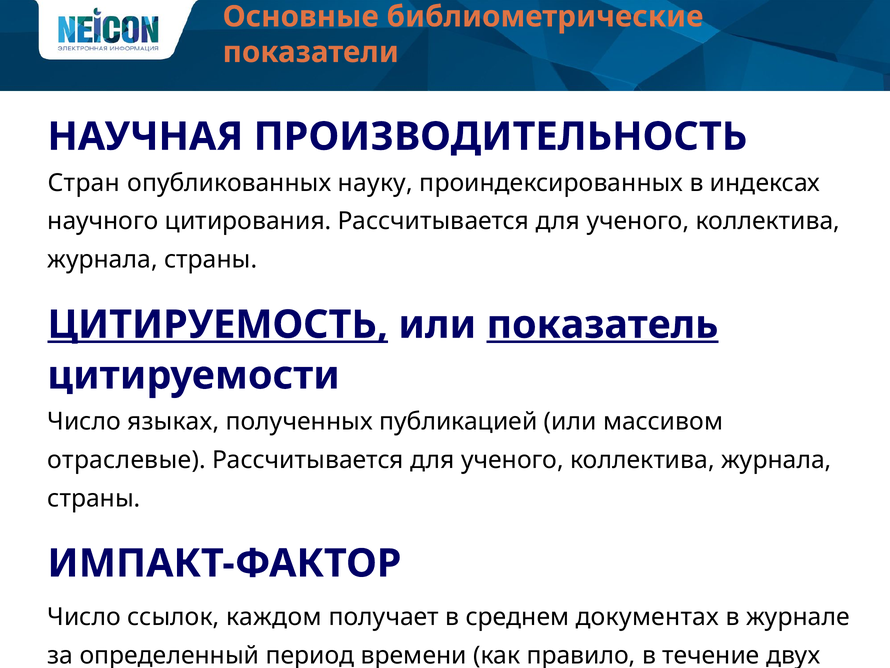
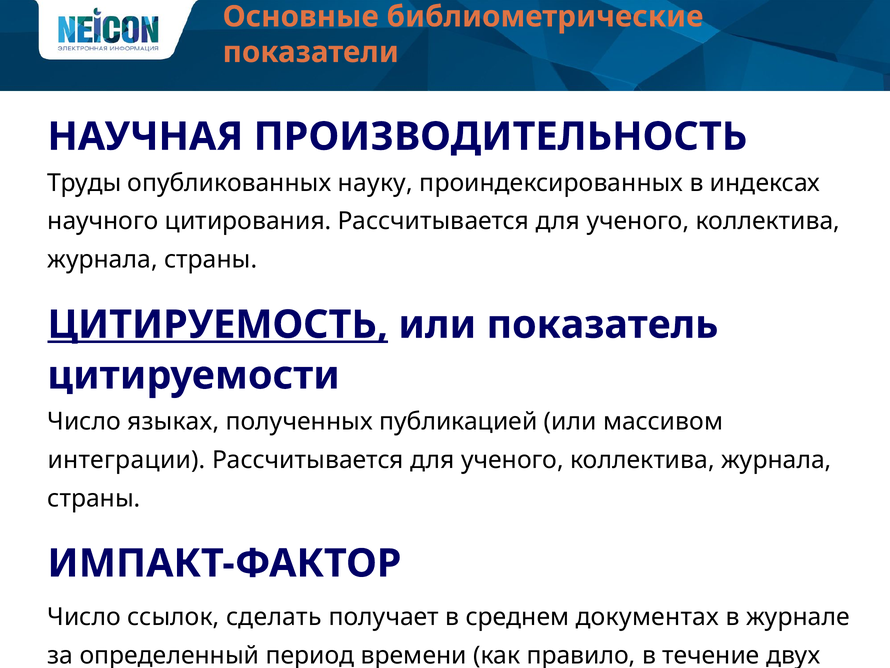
Стран: Стран -> Труды (84, 183)
показатель underline: present -> none (602, 325)
отраслевые: отраслевые -> интеграции (127, 460)
каждом: каждом -> сделать (274, 617)
